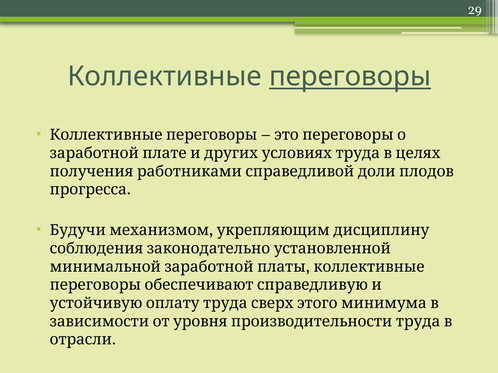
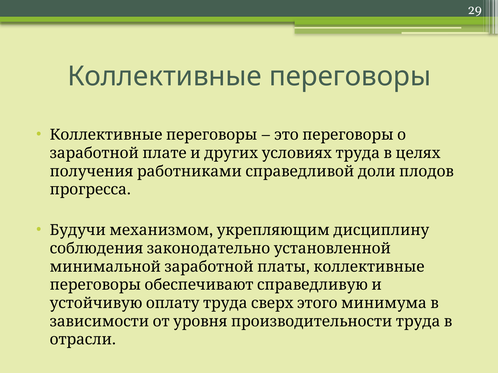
переговоры underline: present -> none (350, 77)
